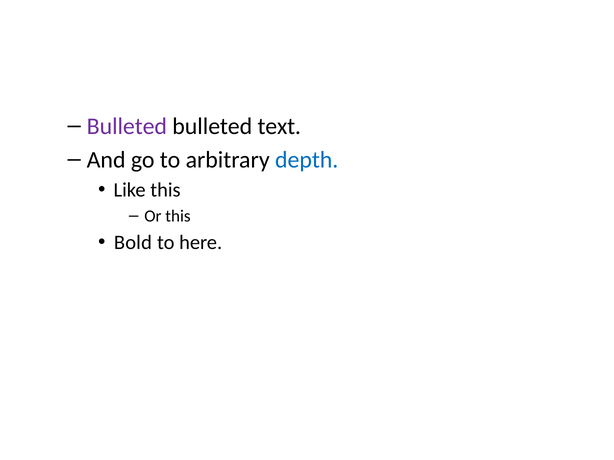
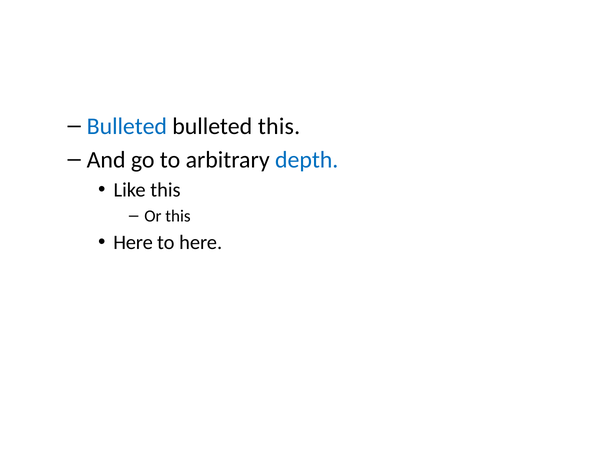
Bulleted colour: purple -> blue (127, 127)
bulleted text: text -> this (279, 127)
Bold: Bold -> Here (133, 243)
